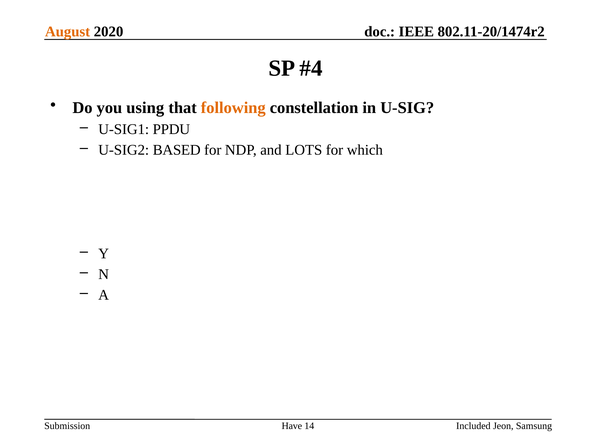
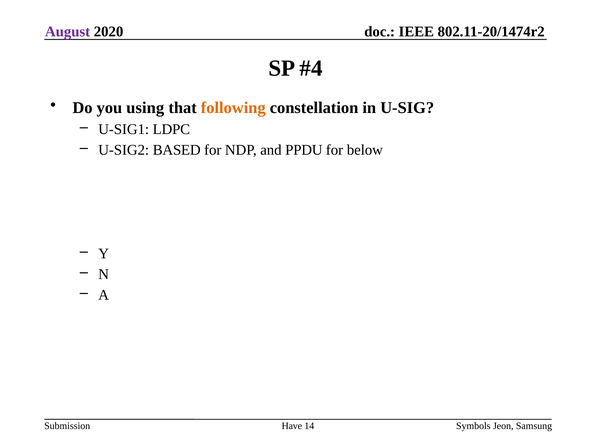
August colour: orange -> purple (68, 32)
PPDU: PPDU -> LDPC (171, 129)
LOTS: LOTS -> PPDU (304, 150)
which: which -> below (365, 150)
Included: Included -> Symbols (473, 425)
